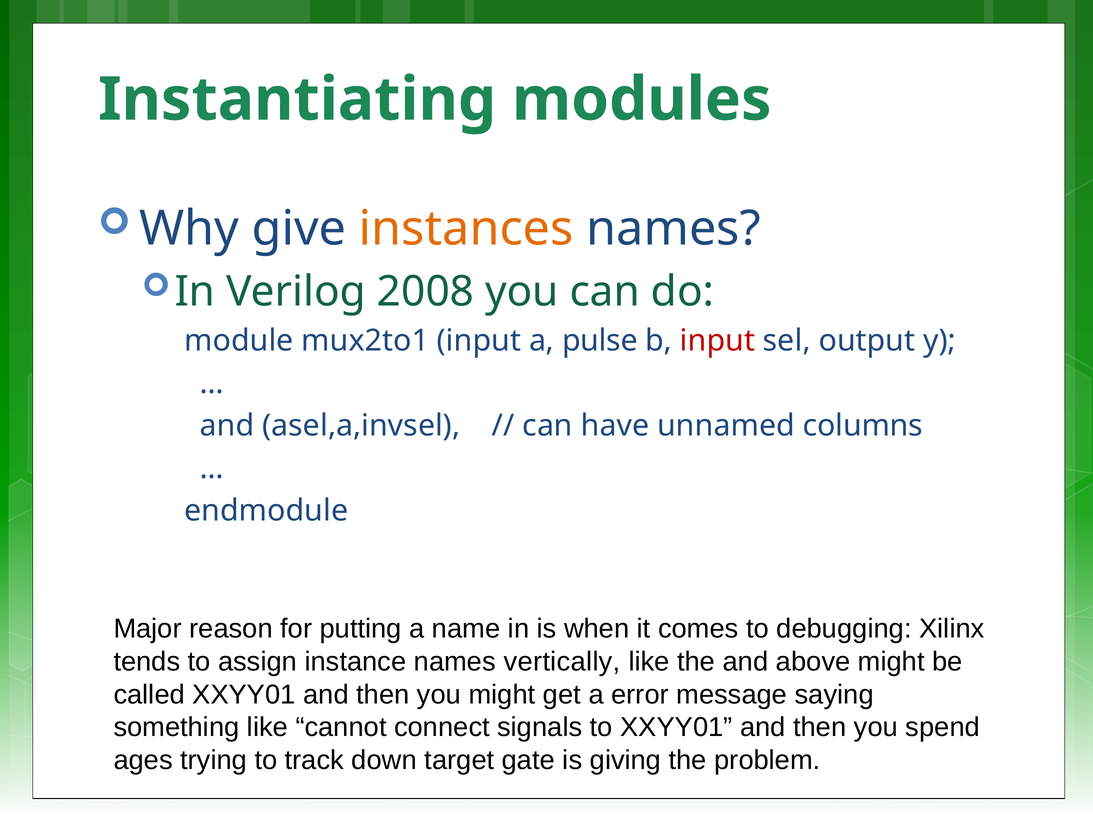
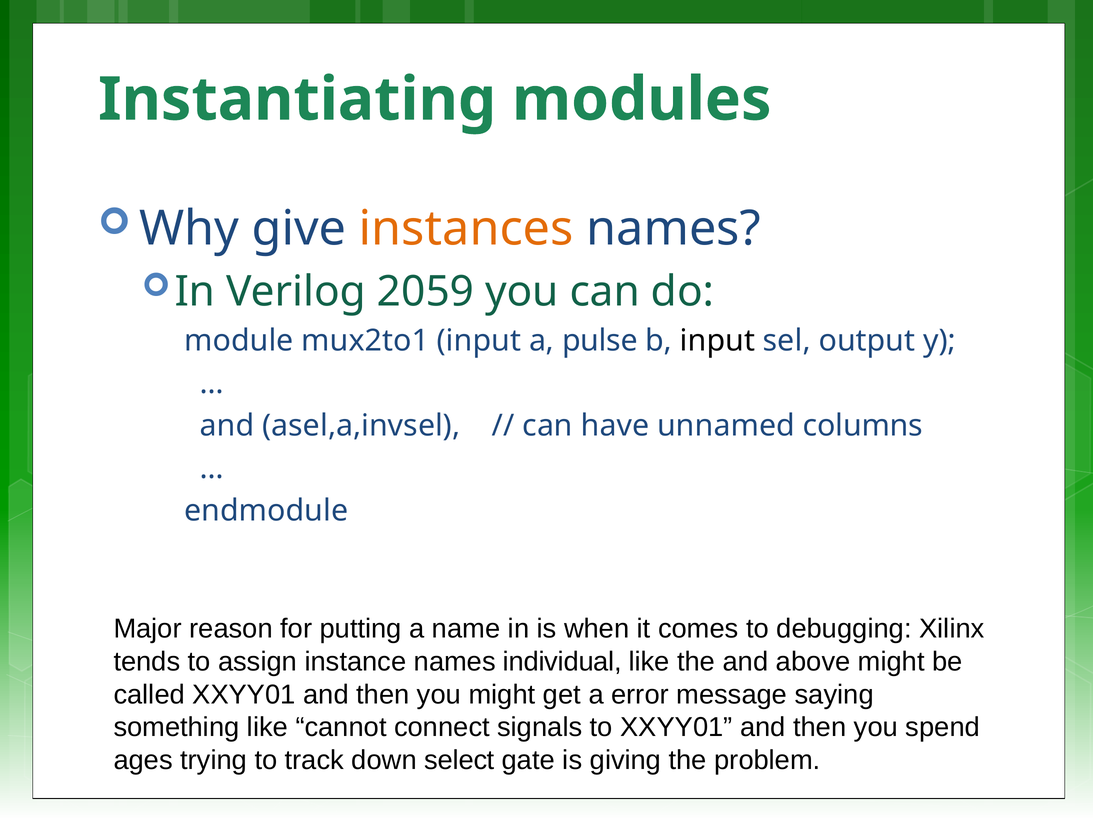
2008: 2008 -> 2059 (426, 291)
input colour: red -> black (717, 340)
vertically: vertically -> individual (562, 661)
target: target -> select (460, 760)
